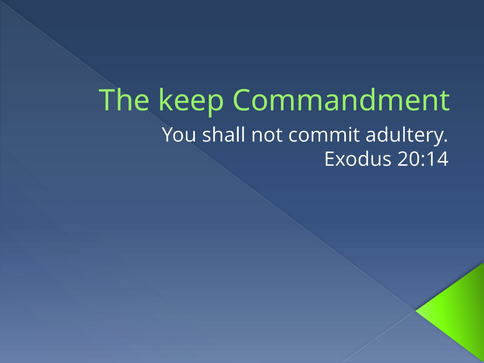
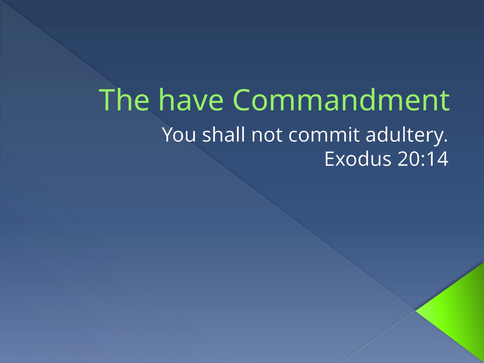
keep: keep -> have (191, 101)
